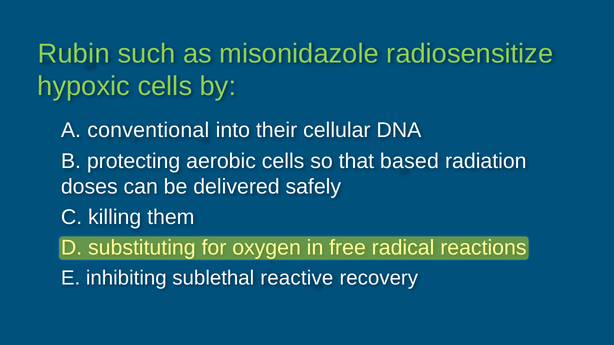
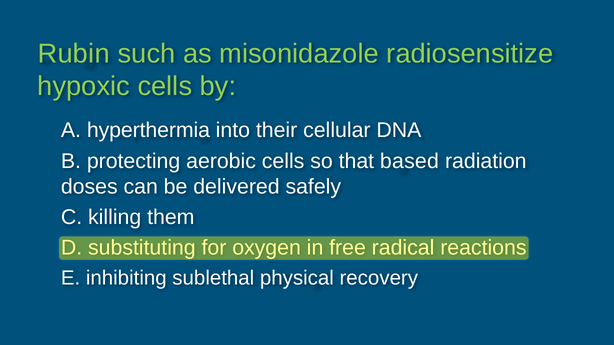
conventional: conventional -> hyperthermia (148, 131)
reactive: reactive -> physical (297, 278)
